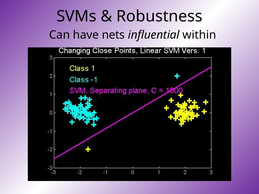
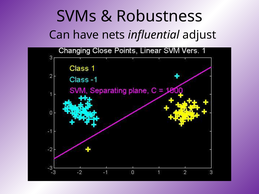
within: within -> adjust (199, 35)
